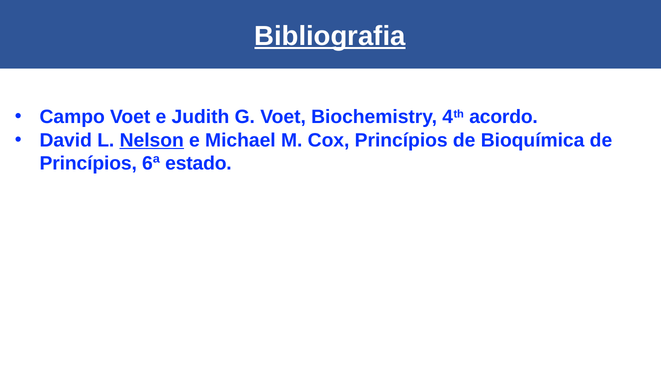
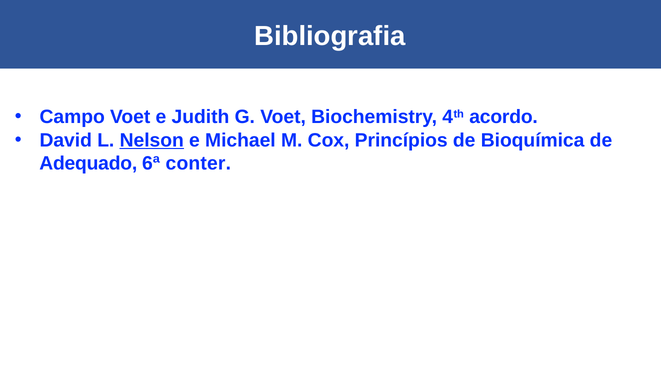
Bibliografia underline: present -> none (330, 36)
Princípios: Princípios -> Adequado (88, 163)
estado: estado -> conter (198, 163)
